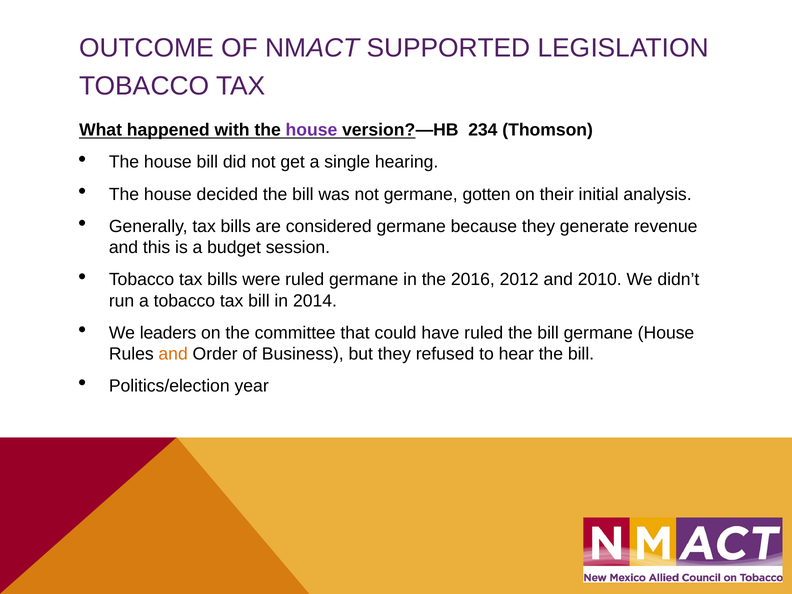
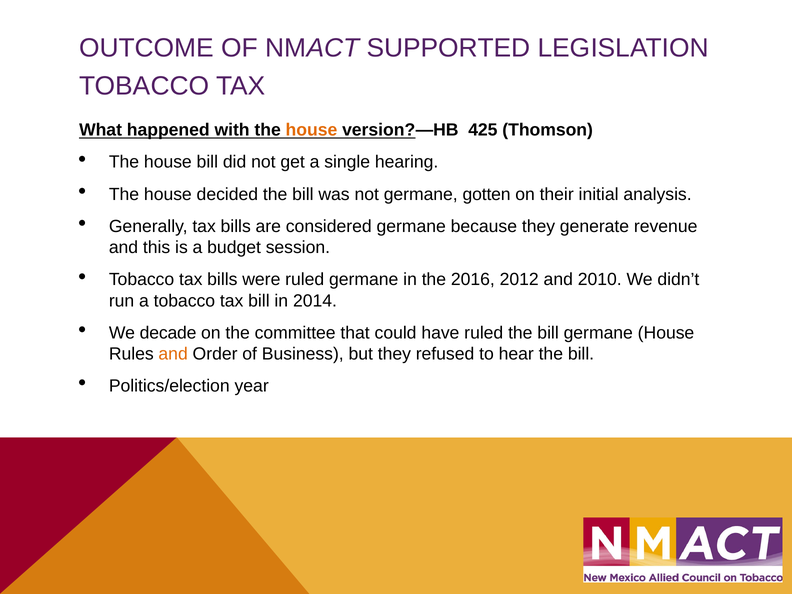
house colour: purple -> orange (311, 130)
234: 234 -> 425 (483, 130)
leaders: leaders -> decade (168, 333)
